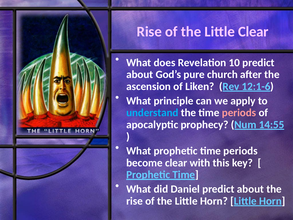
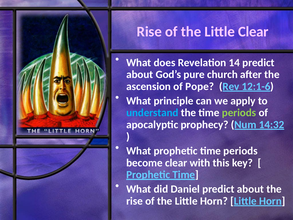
10: 10 -> 14 (234, 63)
Liken: Liken -> Pope (200, 86)
periods colour: pink -> light green (239, 113)
14:55: 14:55 -> 14:32 (272, 124)
